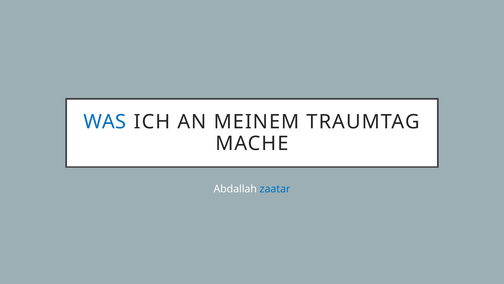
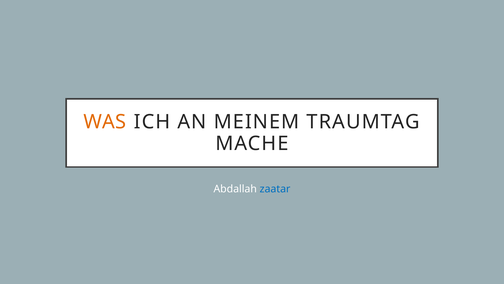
WAS colour: blue -> orange (105, 122)
